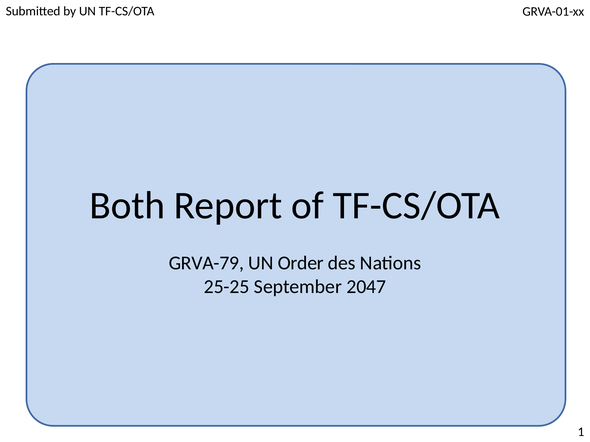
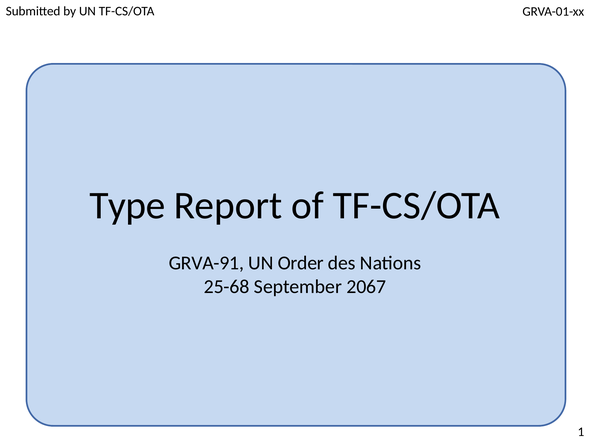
Both: Both -> Type (127, 206)
GRVA-79: GRVA-79 -> GRVA-91 (206, 263)
25-25: 25-25 -> 25-68 (227, 287)
2047: 2047 -> 2067 (366, 287)
